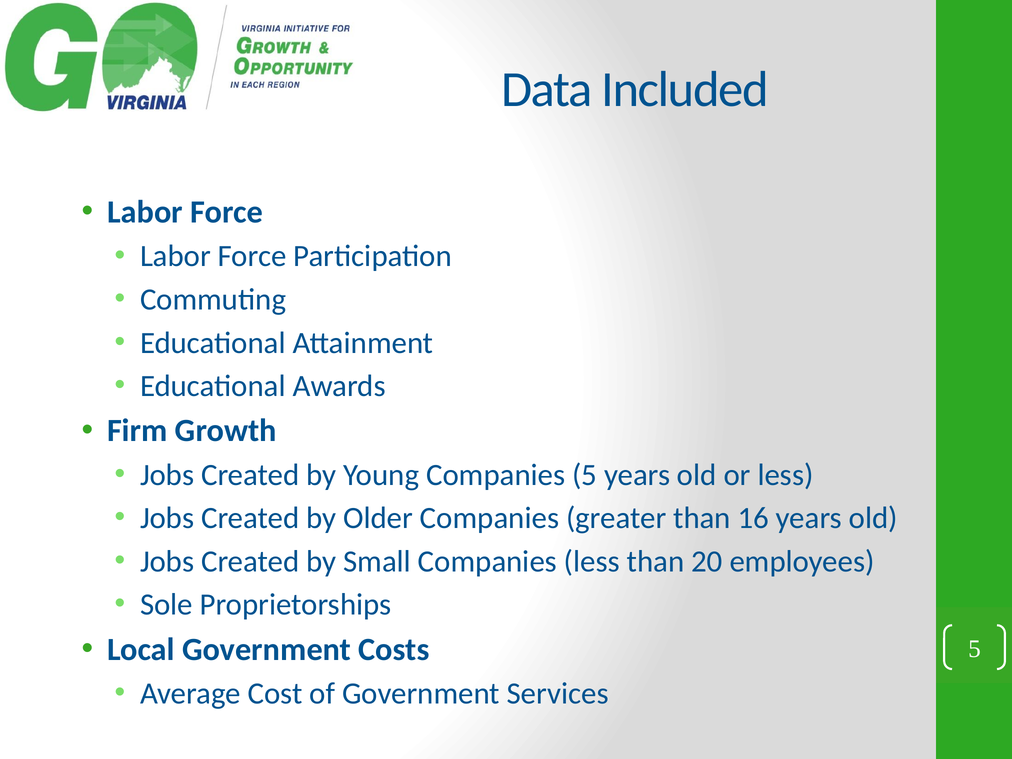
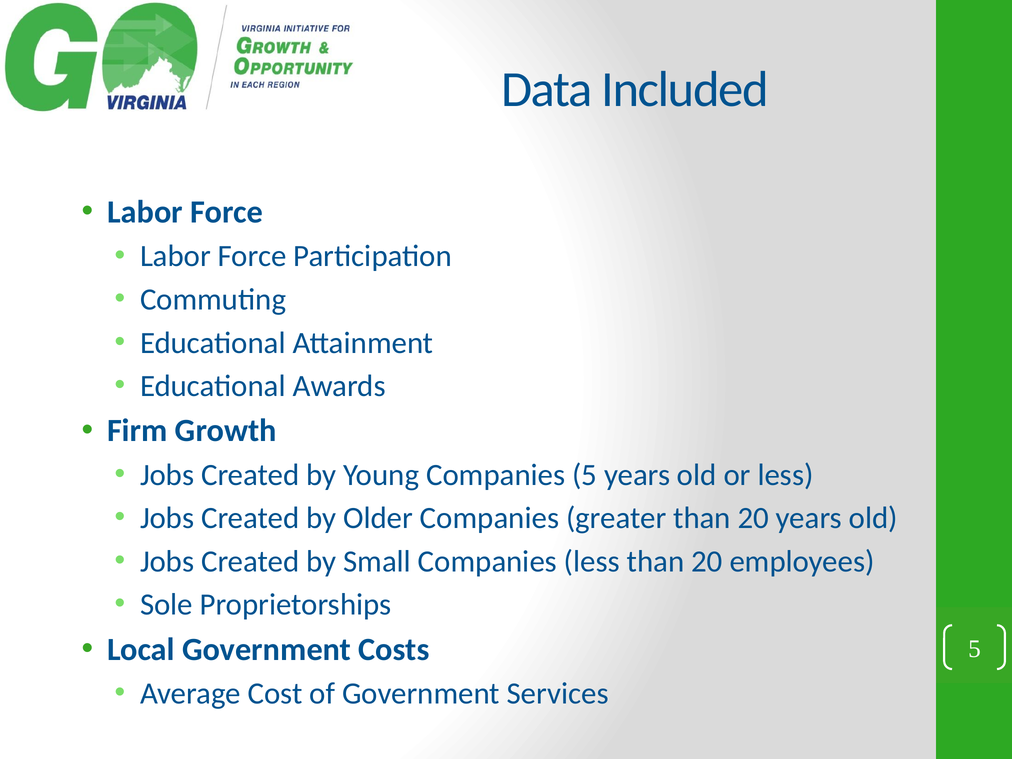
greater than 16: 16 -> 20 (753, 518)
